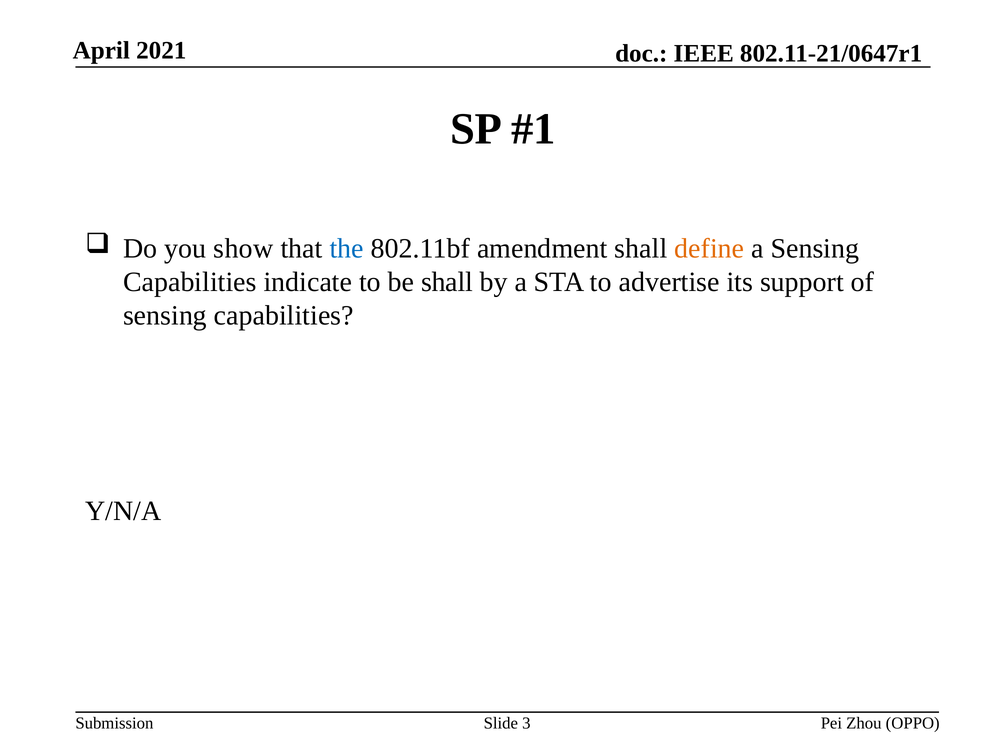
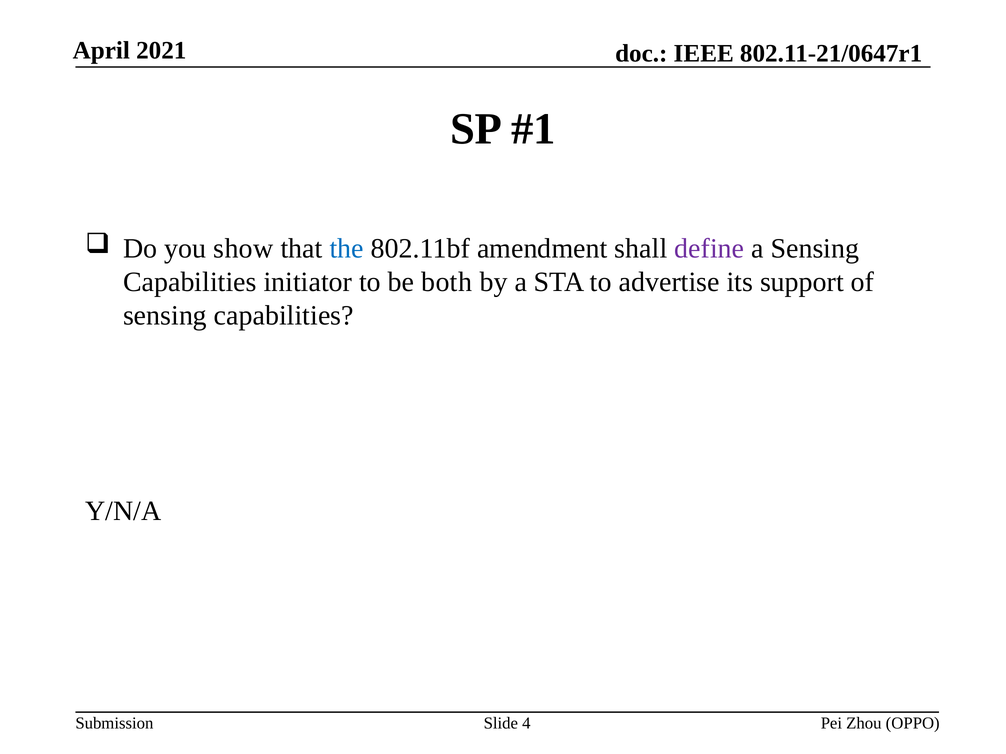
define colour: orange -> purple (709, 249)
indicate: indicate -> initiator (308, 282)
be shall: shall -> both (447, 282)
3: 3 -> 4 (526, 724)
